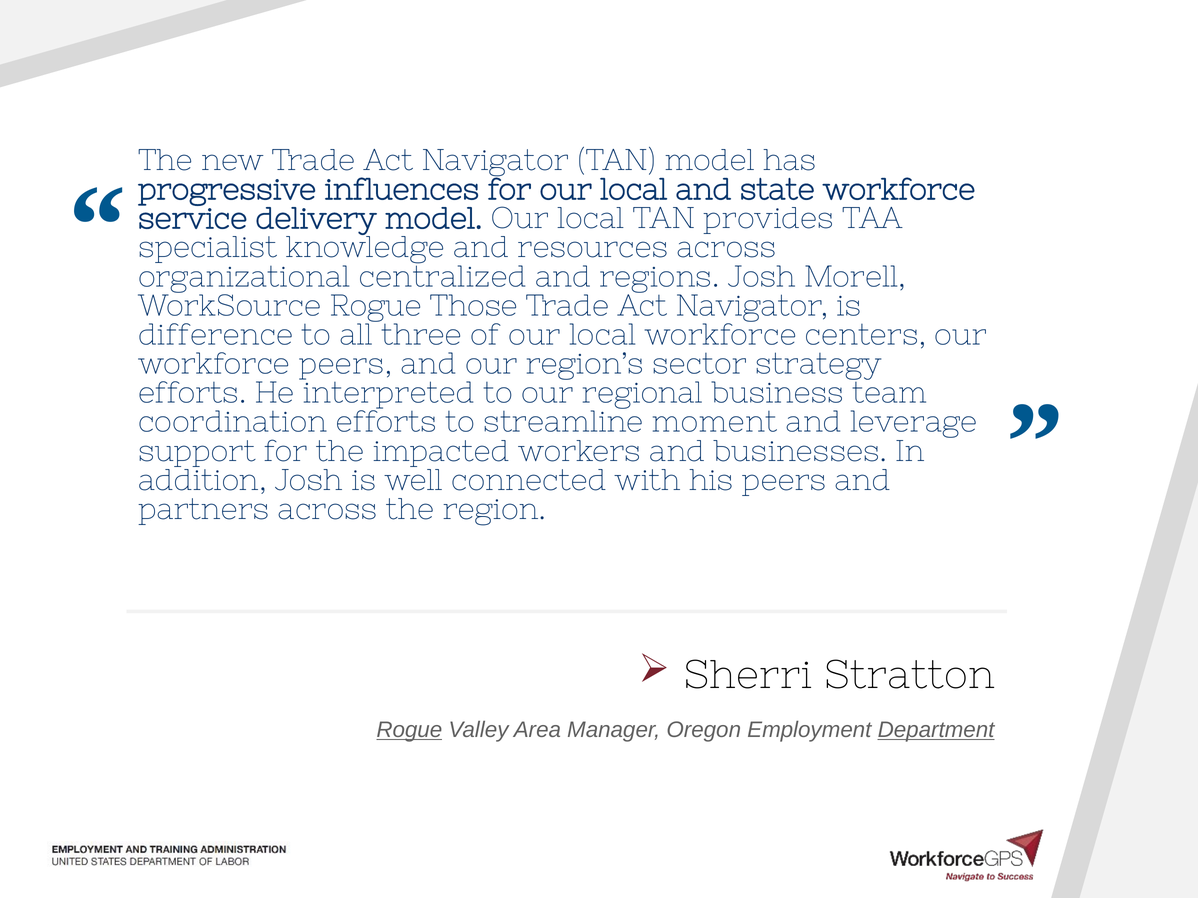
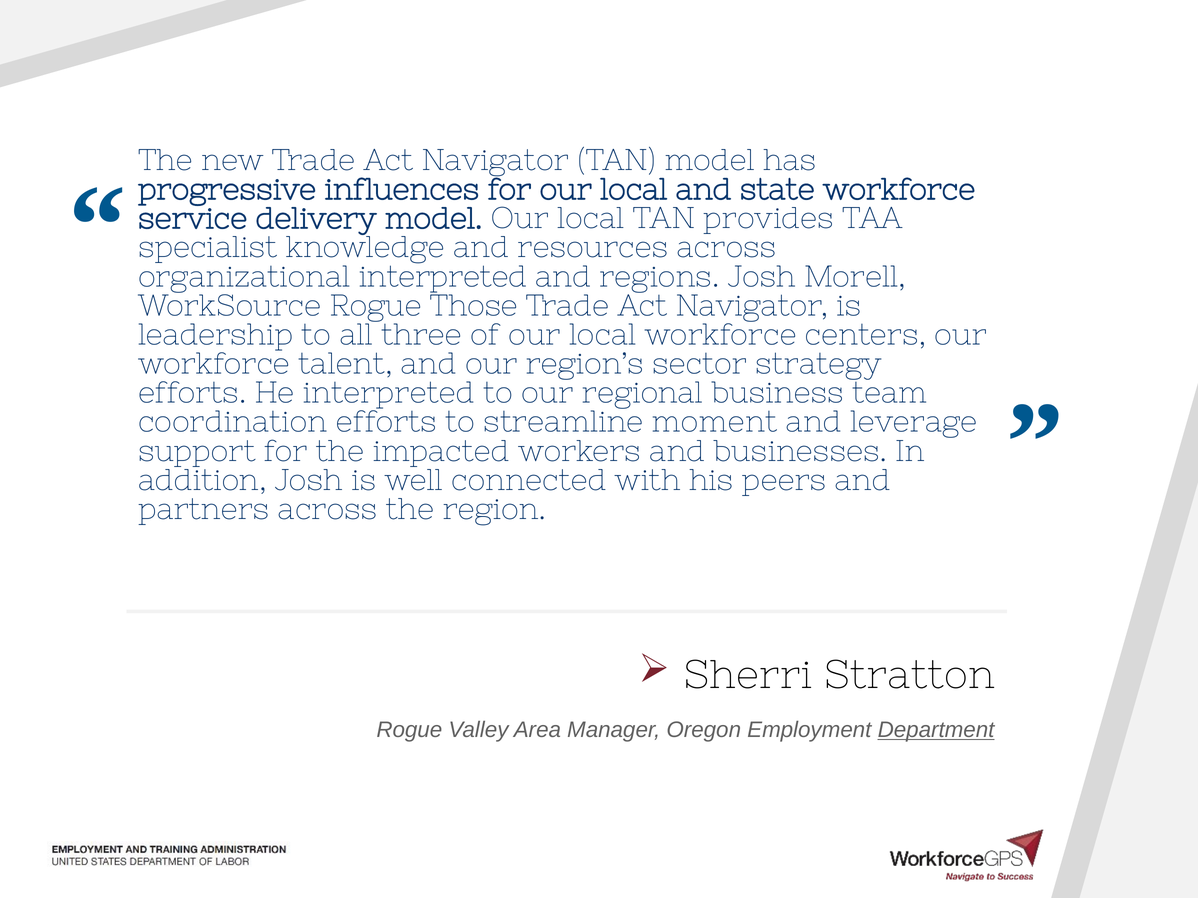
organizational centralized: centralized -> interpreted (443, 277)
difference: difference -> leadership (216, 335)
workforce peers: peers -> talent (345, 364)
Rogue underline: present -> none (409, 730)
